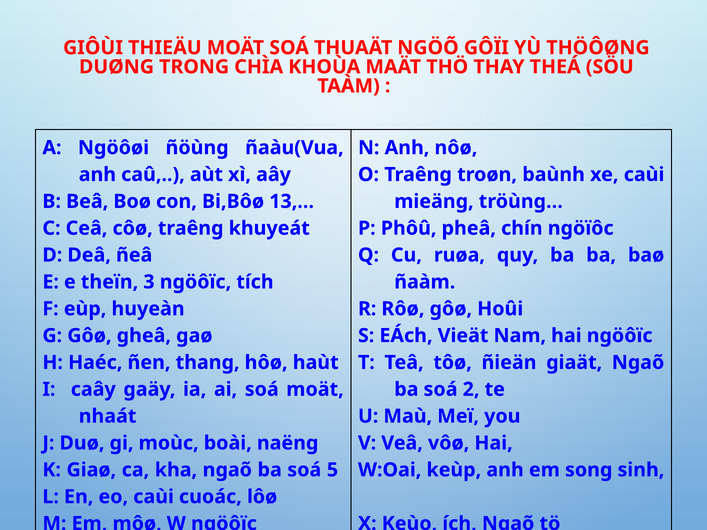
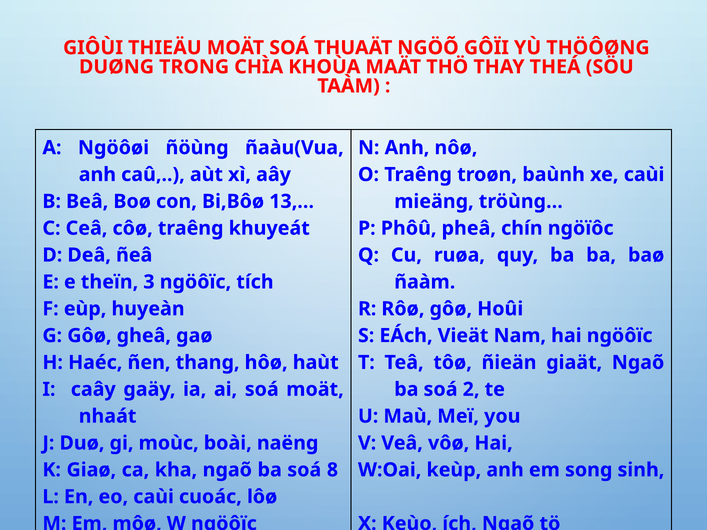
5: 5 -> 8 (332, 470)
